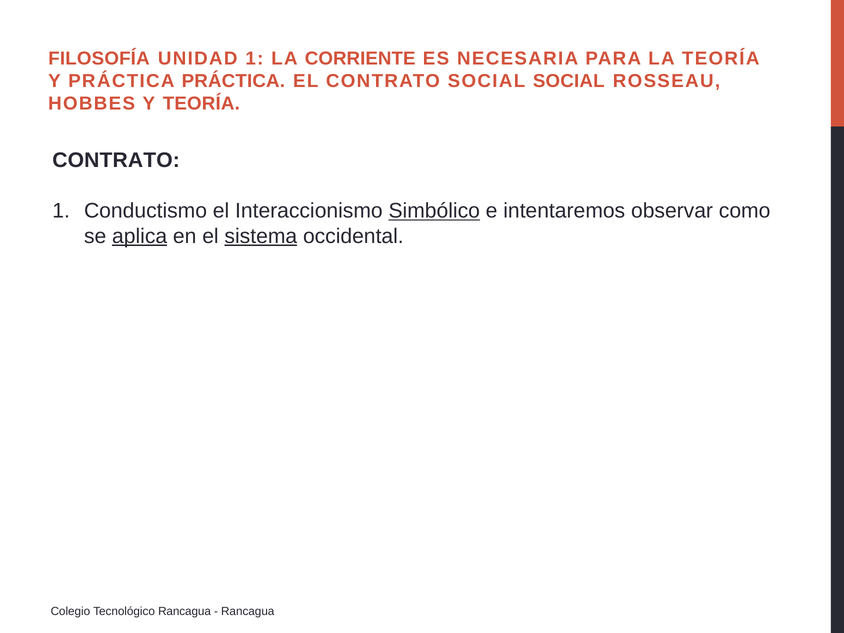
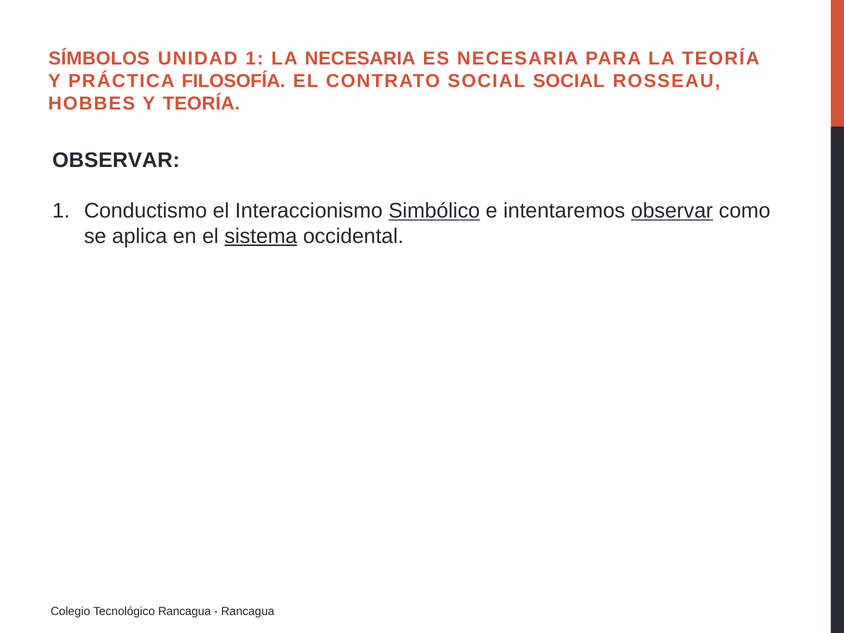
FILOSOFÍA: FILOSOFÍA -> SÍMBOLOS (99, 58)
LA CORRIENTE: CORRIENTE -> NECESARIA (360, 58)
PRÁCTICA PRÁCTICA: PRÁCTICA -> FILOSOFÍA (233, 81)
CONTRATO: CONTRATO -> OBSERVAR (116, 160)
observar underline: none -> present (672, 211)
aplica underline: present -> none (140, 236)
